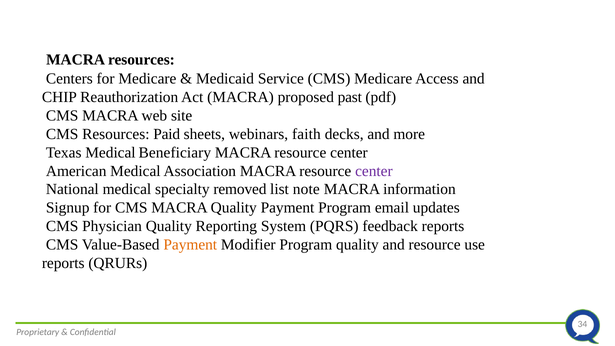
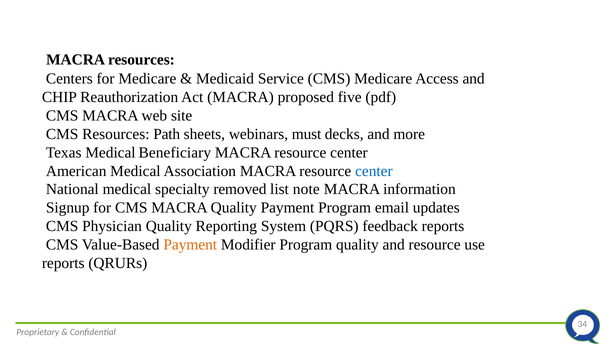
past: past -> five (350, 97)
Paid: Paid -> Path (167, 134)
faith: faith -> must (307, 134)
center colour: purple -> blue (374, 171)
